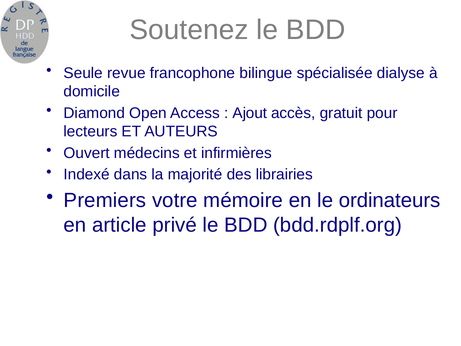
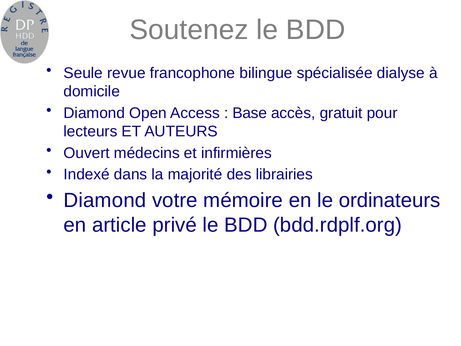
Ajout: Ajout -> Base (250, 113)
Premiers: Premiers -> Diamond (105, 200)
